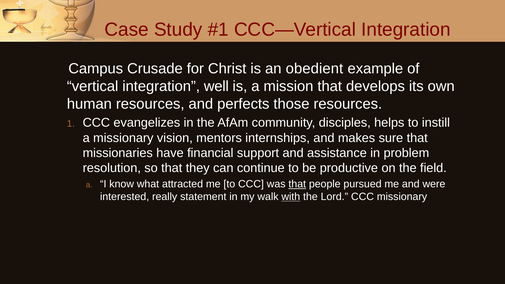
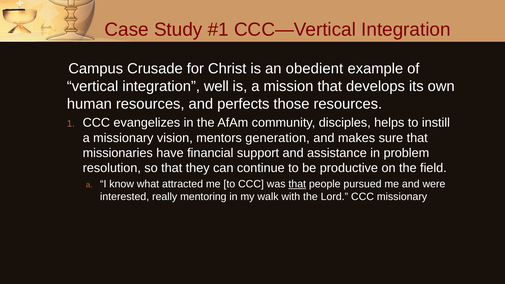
internships: internships -> generation (278, 138)
statement: statement -> mentoring (203, 197)
with underline: present -> none (291, 197)
